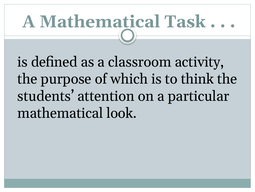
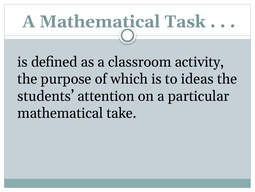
think: think -> ideas (197, 79)
look: look -> take (122, 113)
